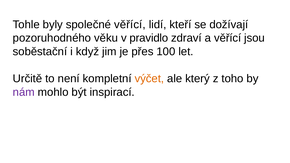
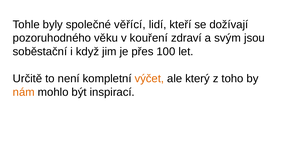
pravidlo: pravidlo -> kouření (149, 38)
a věřící: věřící -> svým (228, 38)
nám colour: purple -> orange (24, 92)
